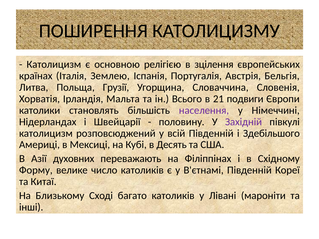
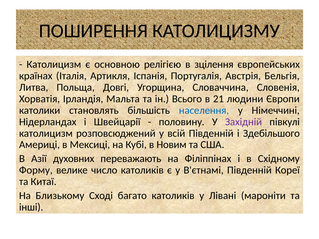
Землею: Землею -> Артикля (110, 76)
Грузії: Грузії -> Довгі (116, 87)
подвиги: подвиги -> людини (245, 99)
населення colour: purple -> blue (204, 110)
Десять: Десять -> Новим (172, 145)
